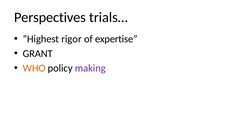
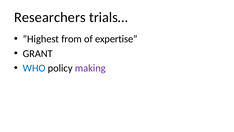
Perspectives: Perspectives -> Researchers (50, 17)
rigor: rigor -> from (72, 39)
WHO colour: orange -> blue (34, 68)
